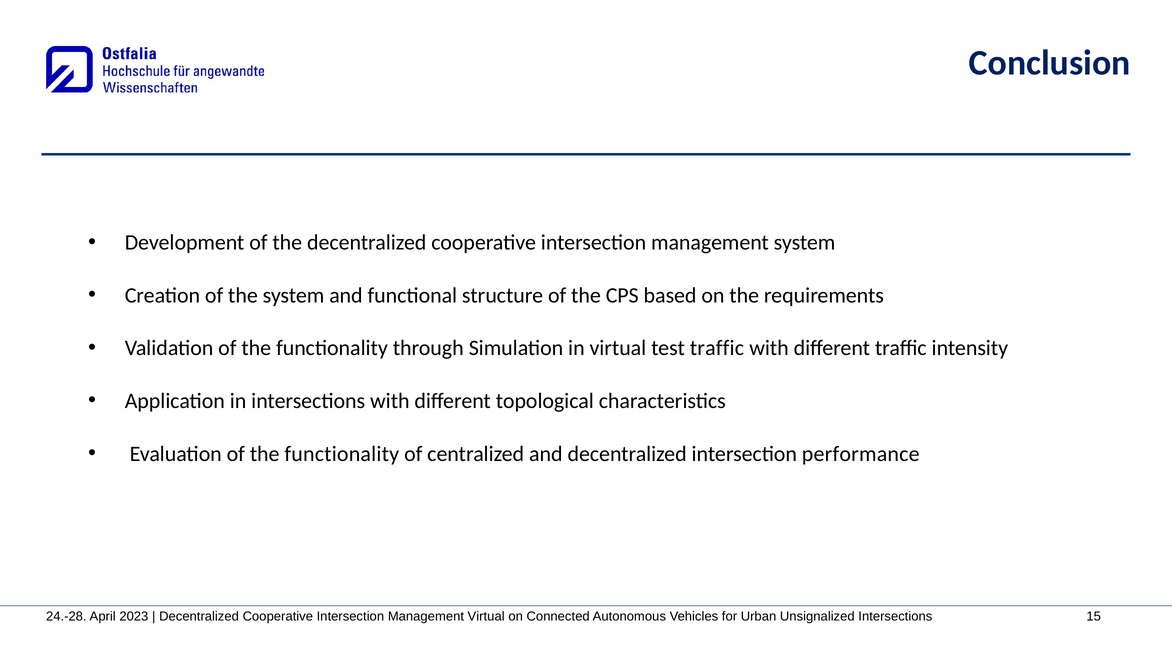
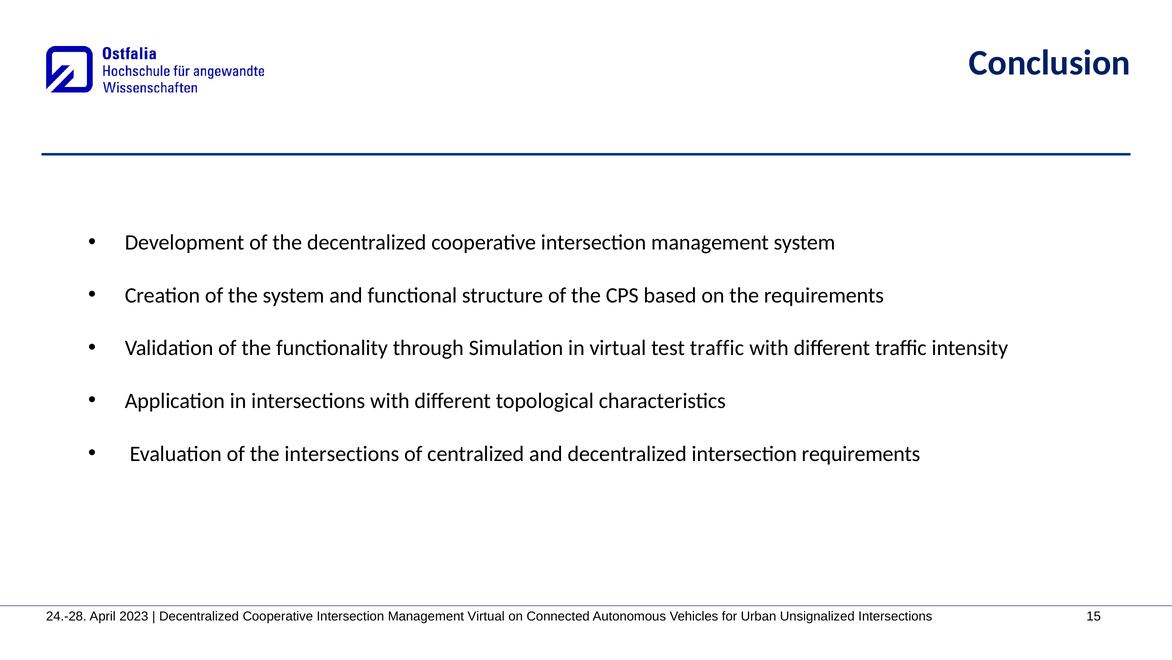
Evaluation of the functionality: functionality -> intersections (342, 453)
intersection performance: performance -> requirements (861, 453)
